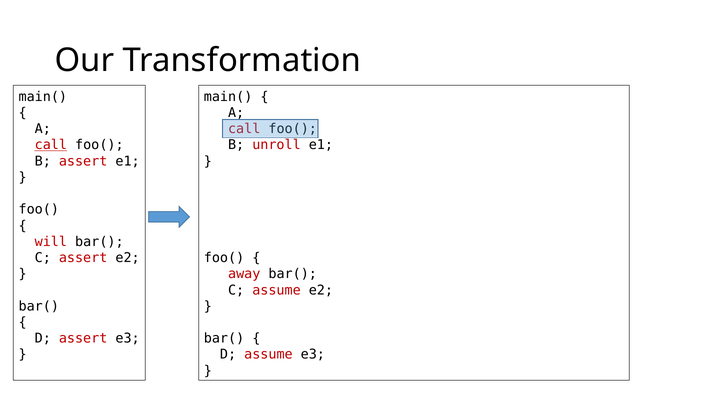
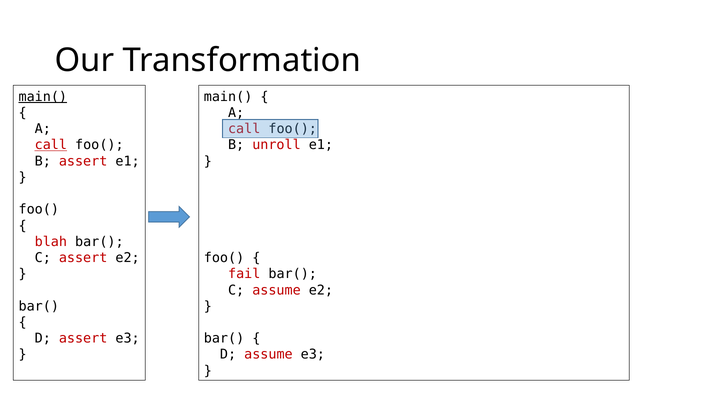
main( underline: none -> present (43, 97)
will: will -> blah (51, 242)
away: away -> fail (244, 274)
